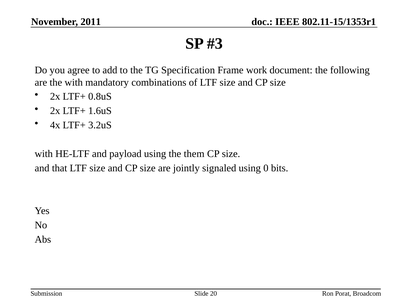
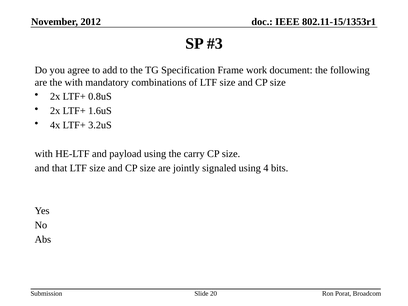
2011: 2011 -> 2012 (91, 22)
them: them -> carry (194, 154)
0: 0 -> 4 (266, 168)
